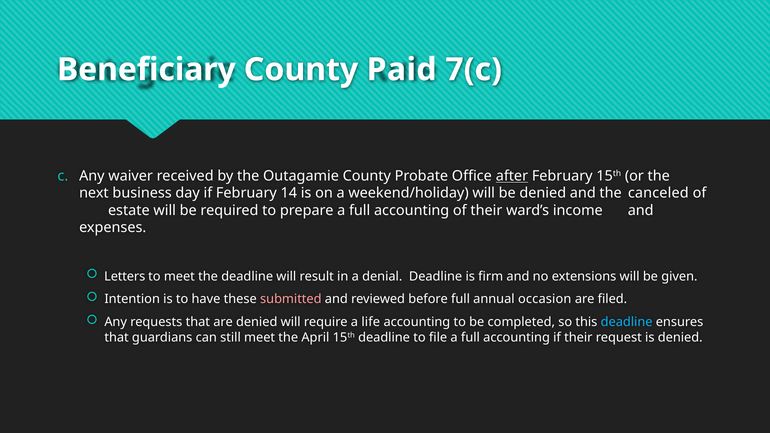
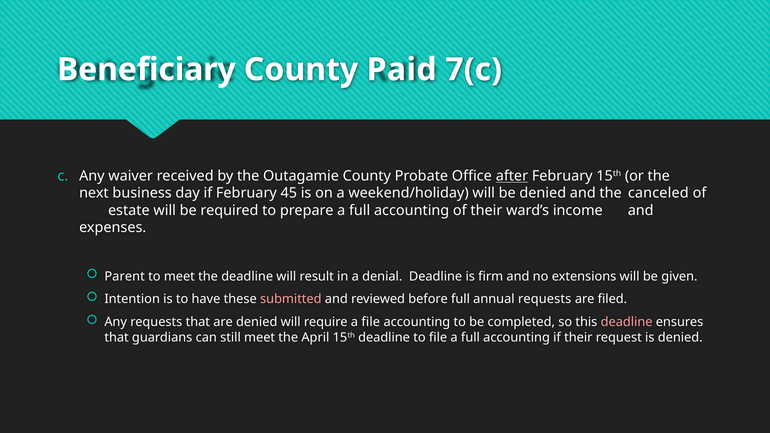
14: 14 -> 45 (289, 193)
Letters: Letters -> Parent (125, 276)
annual occasion: occasion -> requests (545, 299)
a life: life -> file (371, 322)
deadline colour: light blue -> pink (627, 322)
